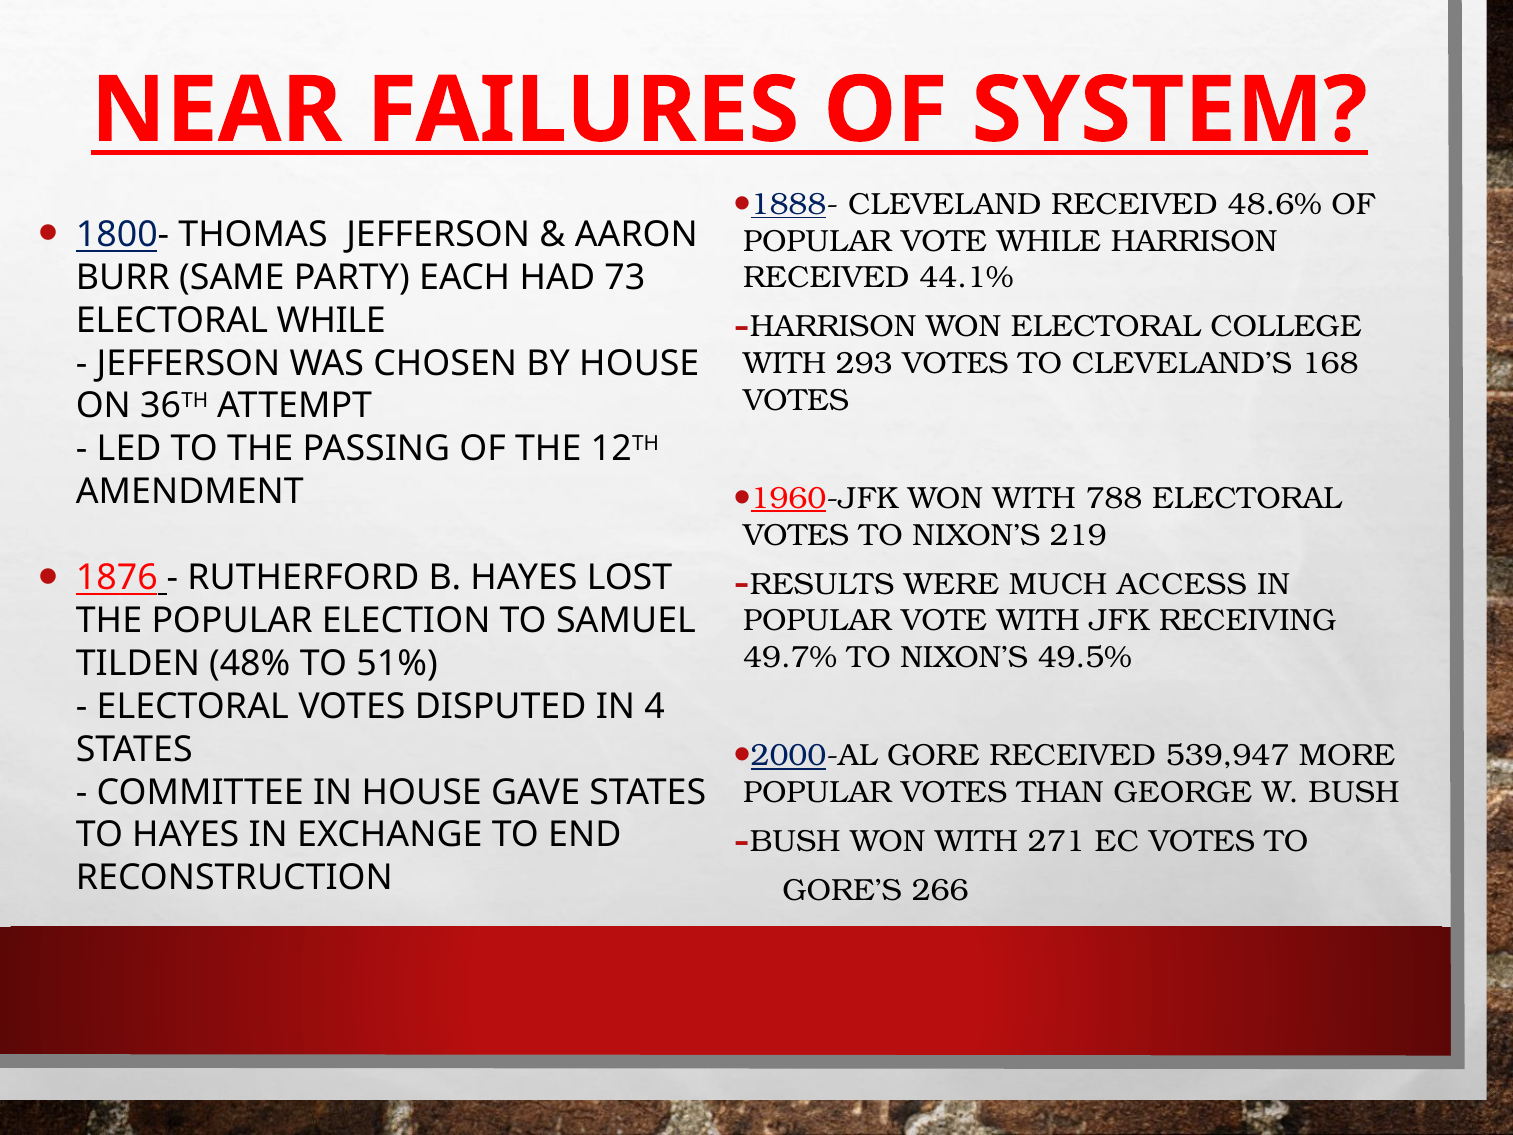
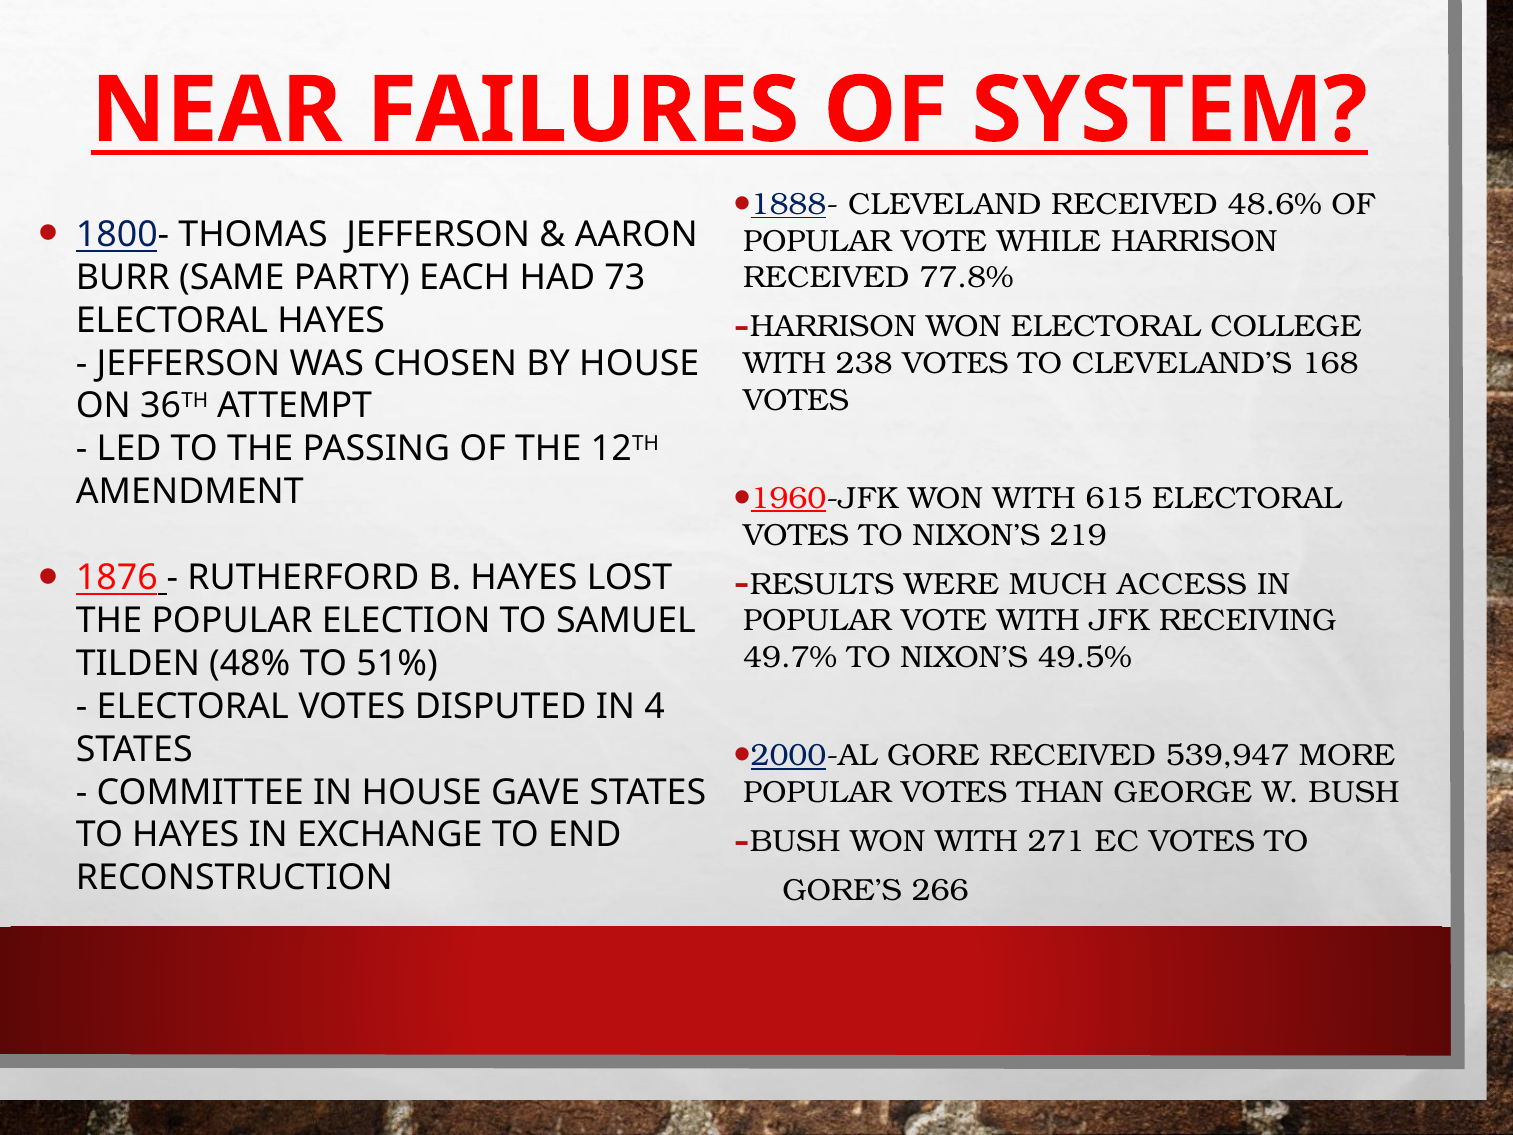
44.1%: 44.1% -> 77.8% (966, 278)
ELECTORAL WHILE: WHILE -> HAYES (331, 320)
293: 293 -> 238 (864, 363)
788: 788 -> 615 (1114, 498)
